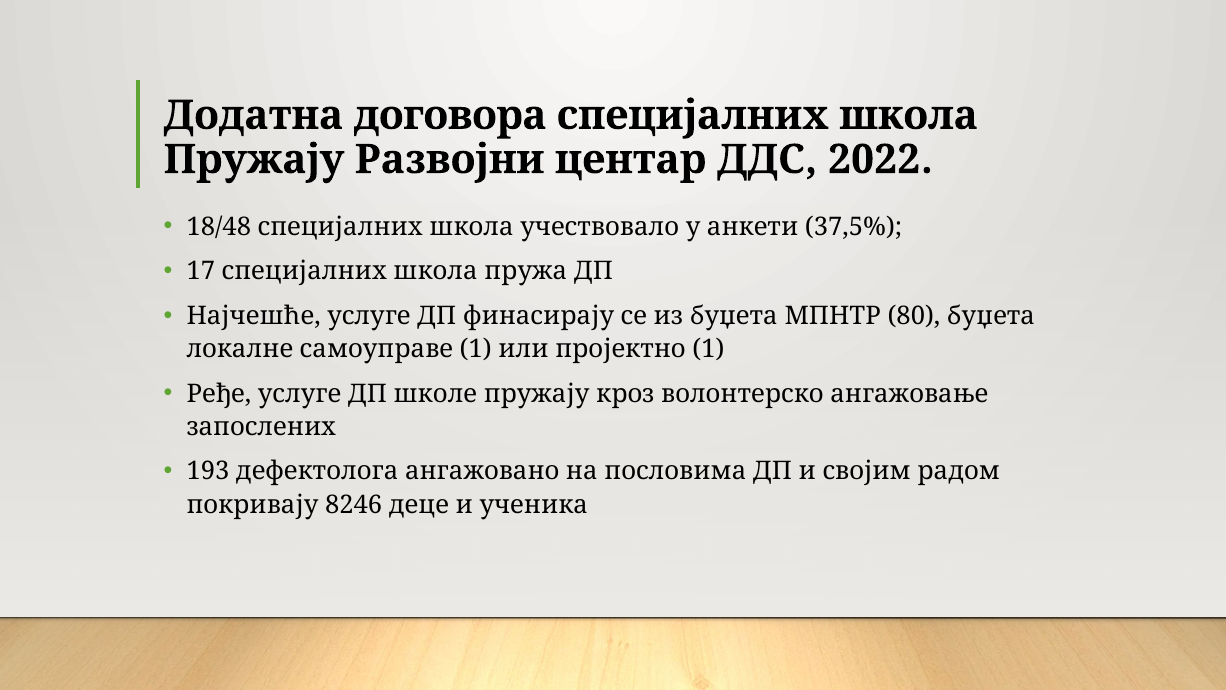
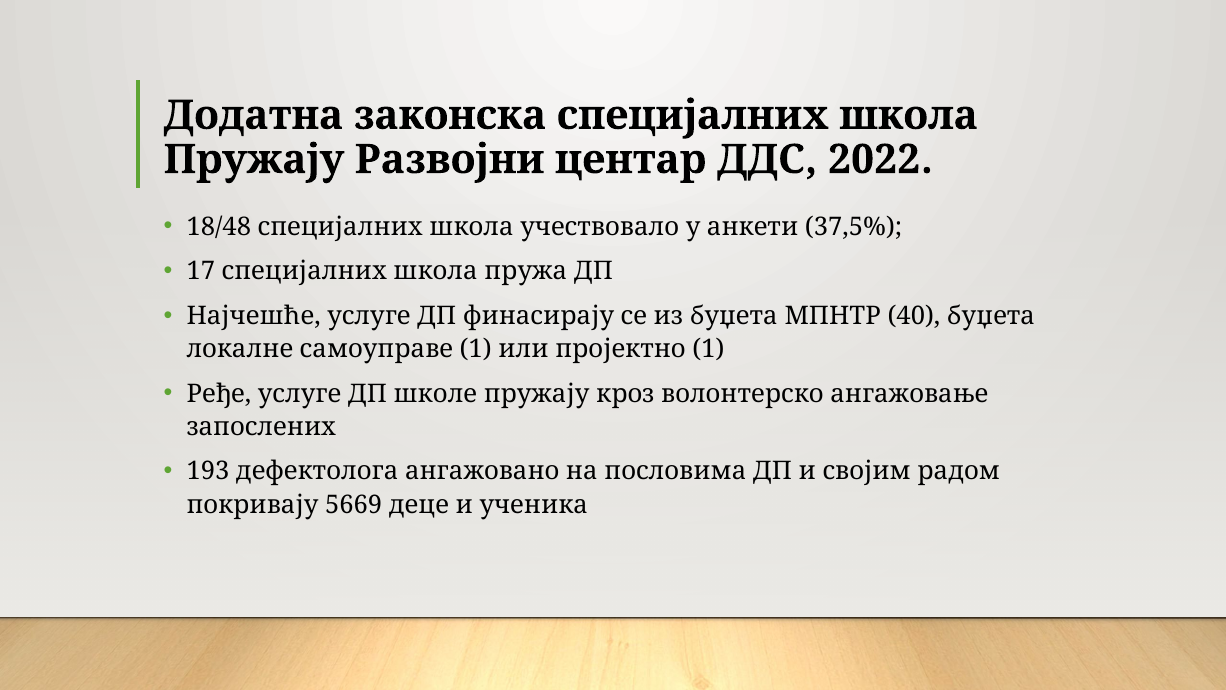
договора: договора -> законска (450, 115)
80: 80 -> 40 (914, 316)
8246: 8246 -> 5669 (354, 504)
